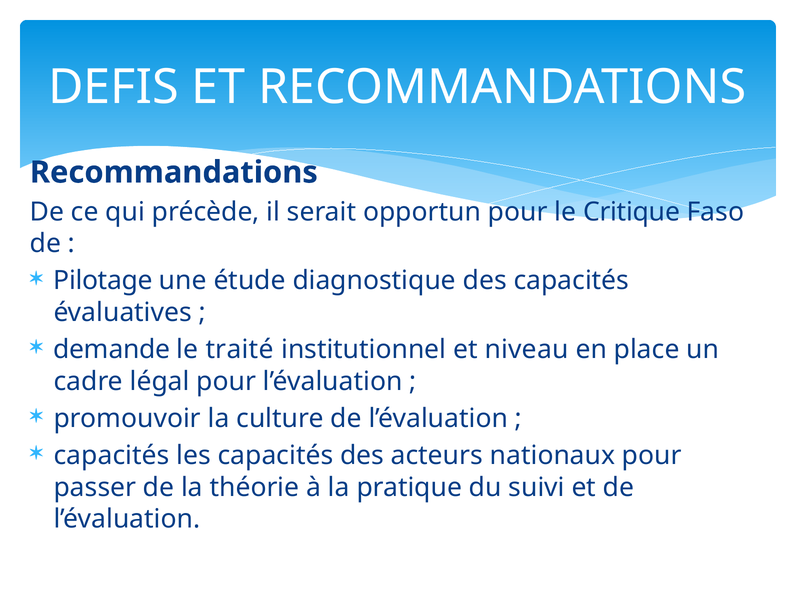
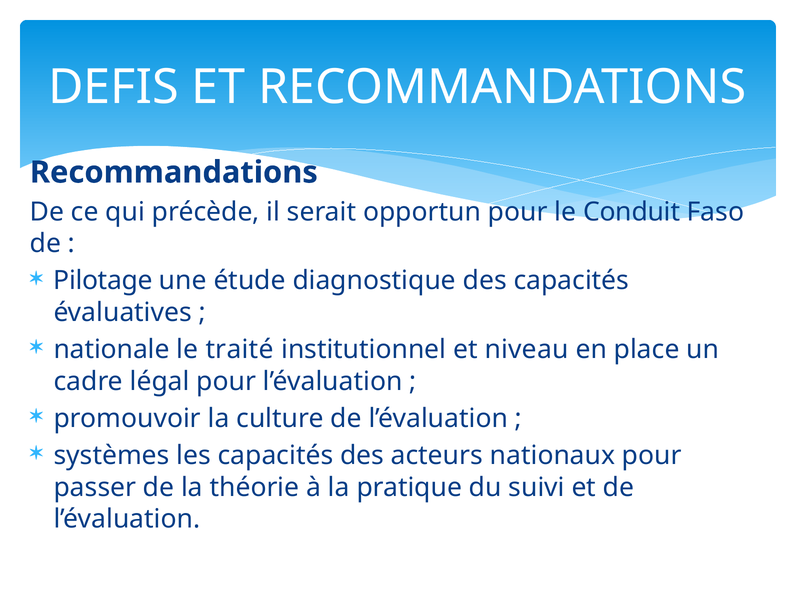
Critique: Critique -> Conduit (632, 212)
demande: demande -> nationale (112, 350)
capacités: capacités -> systèmes (112, 456)
